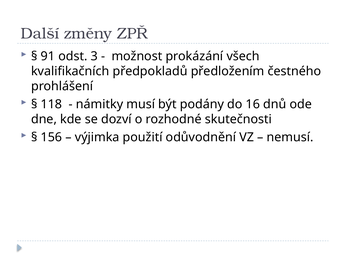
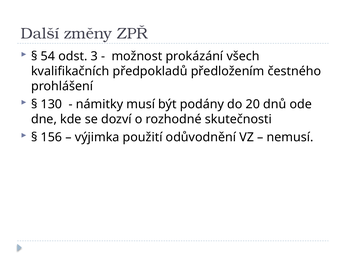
91: 91 -> 54 (48, 56)
118: 118 -> 130 (51, 104)
16: 16 -> 20 (253, 104)
